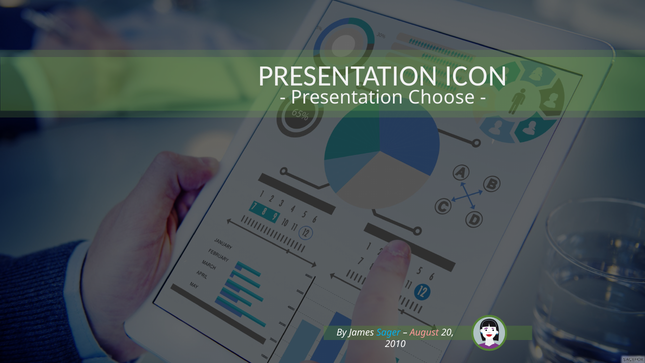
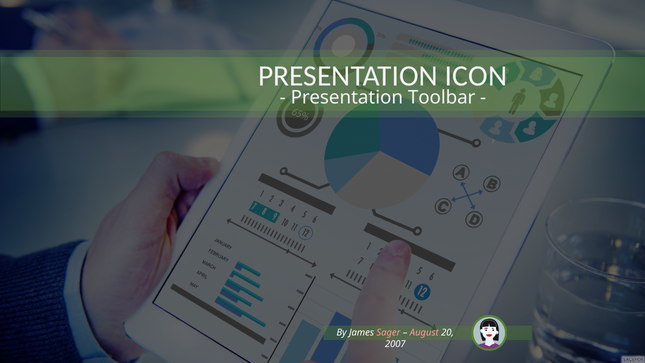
Choose: Choose -> Toolbar (442, 97)
Sager colour: light blue -> pink (388, 333)
2010: 2010 -> 2007 (395, 344)
